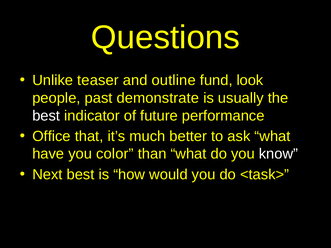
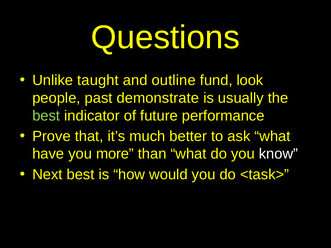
teaser: teaser -> taught (98, 80)
best colour: white -> light green (46, 116)
Office: Office -> Prove (51, 136)
color: color -> more (115, 154)
